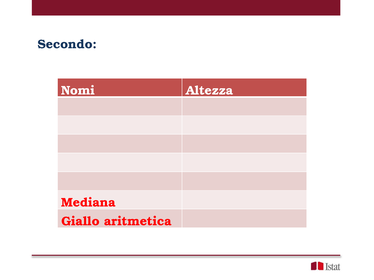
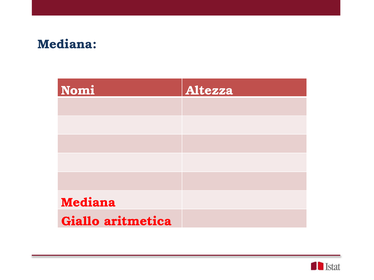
Secondo: Secondo -> Mediana (67, 44)
